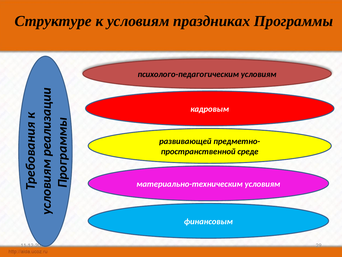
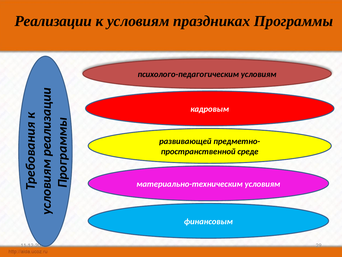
Структуре: Структуре -> Реализации (53, 21)
